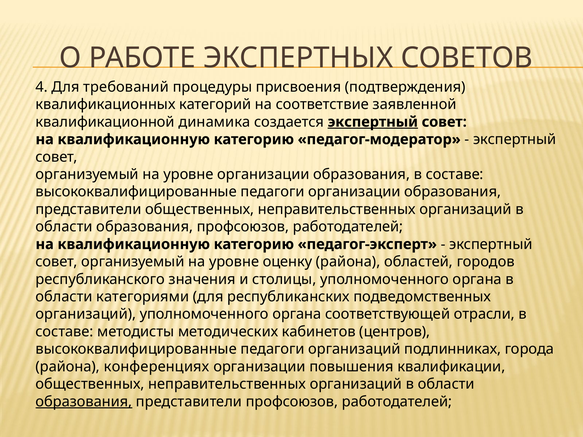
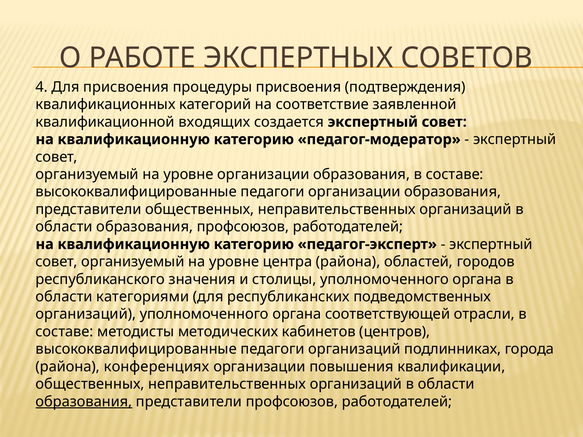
Для требований: требований -> присвоения (126, 87)
динамика: динамика -> входящих (214, 122)
экспертный underline: present -> none (373, 122)
оценку: оценку -> центра (288, 262)
